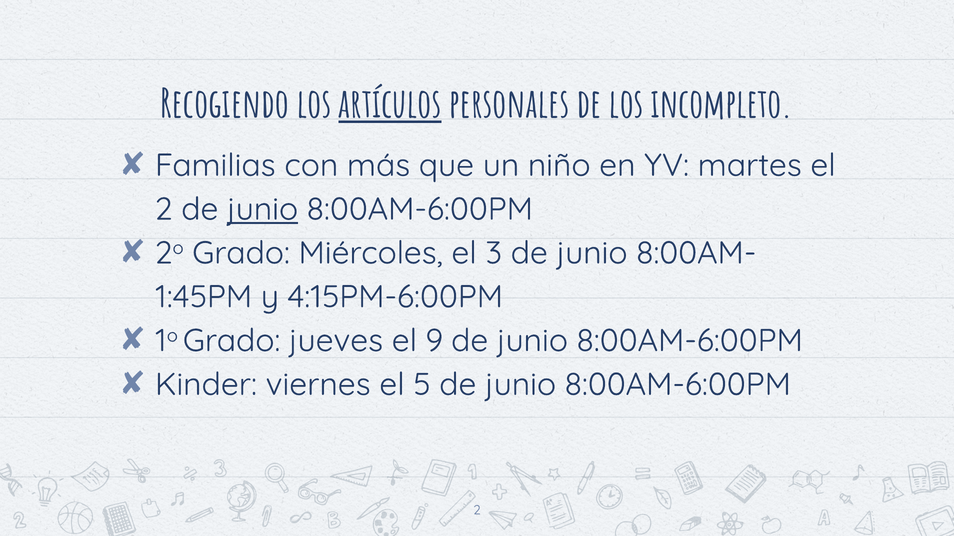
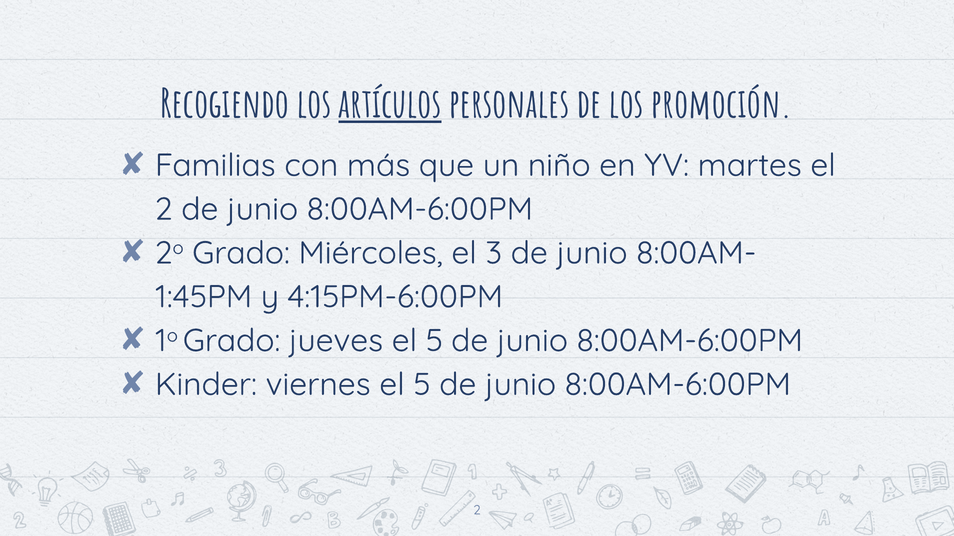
incompleto: incompleto -> promoción (722, 105)
junio underline: present -> none (263, 209)
jueves el 9: 9 -> 5 (434, 341)
